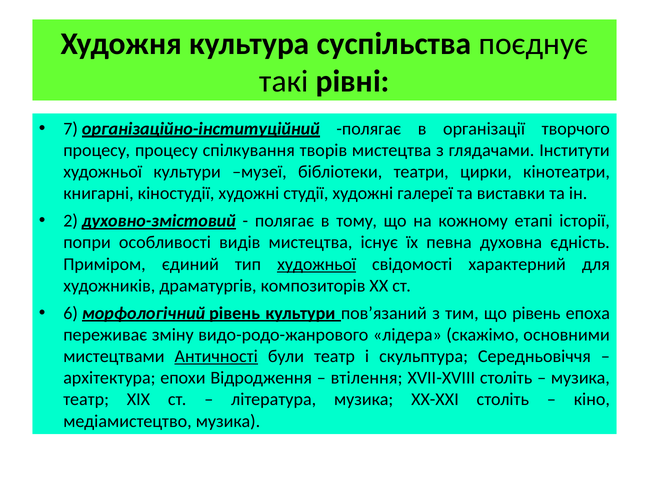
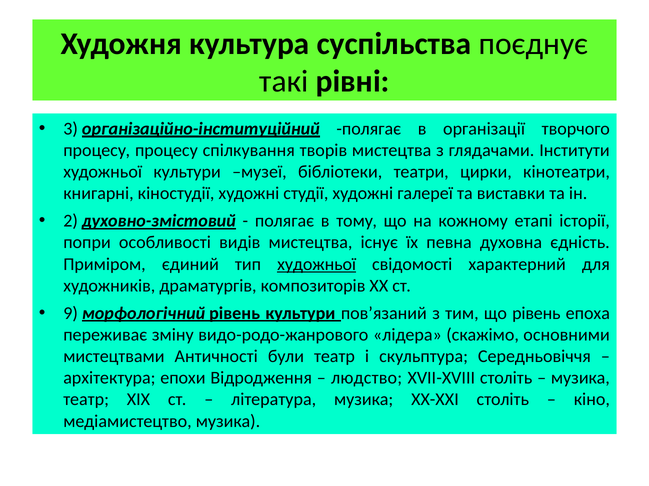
7: 7 -> 3 (71, 129)
6: 6 -> 9 (71, 314)
Античності underline: present -> none (216, 357)
втілення: втілення -> людство (367, 379)
